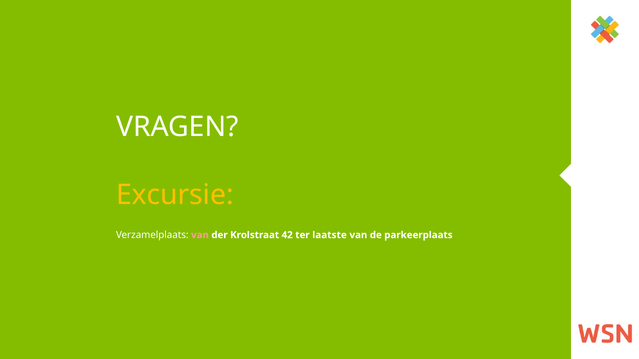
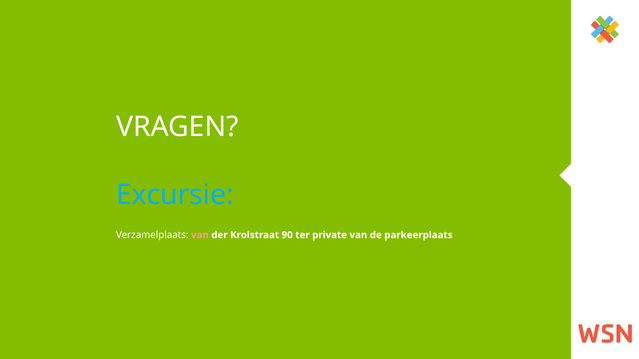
Excursie colour: yellow -> light blue (175, 195)
42: 42 -> 90 (287, 235)
laatste: laatste -> private (330, 235)
